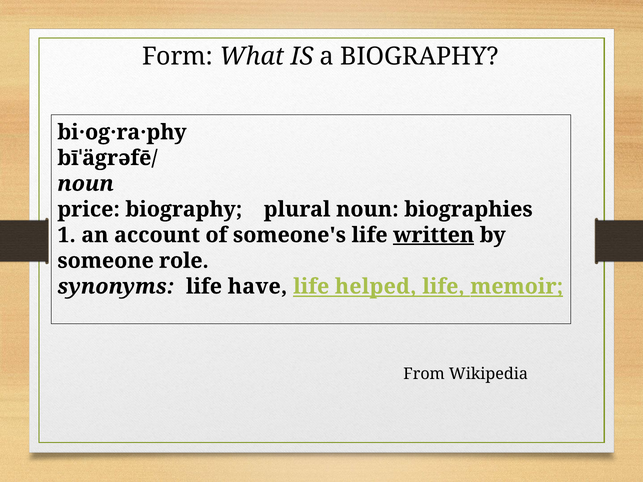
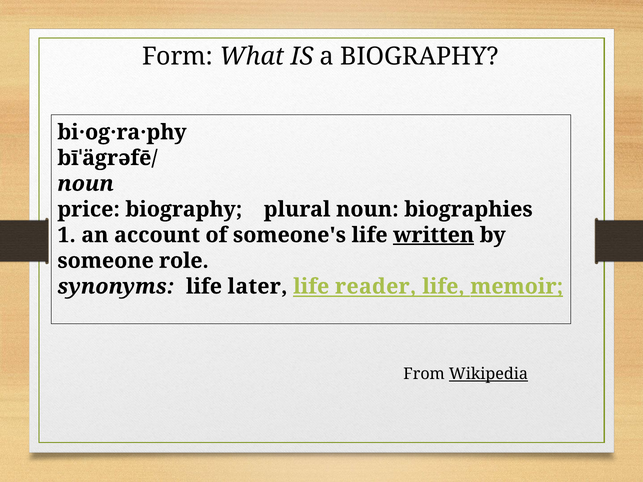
have: have -> later (257, 287)
helped: helped -> reader (376, 287)
Wikipedia underline: none -> present (488, 374)
